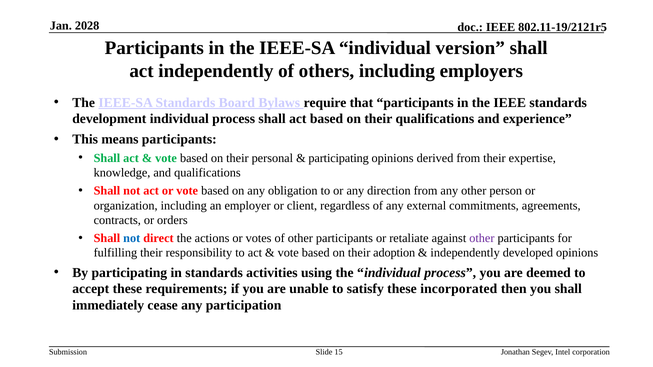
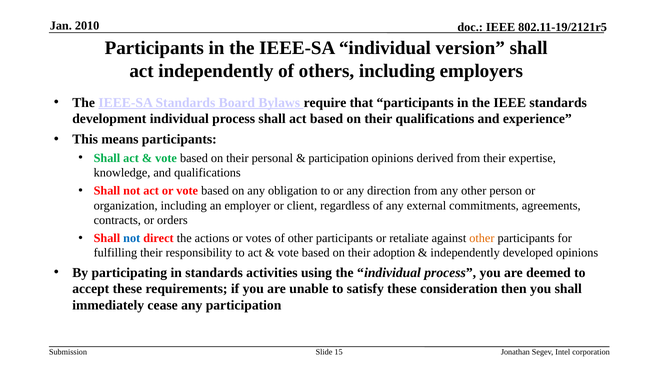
2028: 2028 -> 2010 (87, 26)
participating: participating -> participation (339, 158)
other colour: purple -> orange (482, 238)
incorporated: incorporated -> consideration (459, 289)
